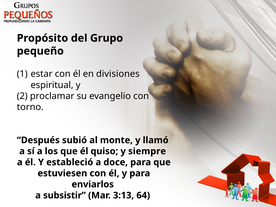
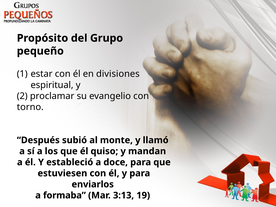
siempre: siempre -> mandan (147, 151)
subsistir: subsistir -> formaba (64, 195)
64: 64 -> 19 (143, 195)
